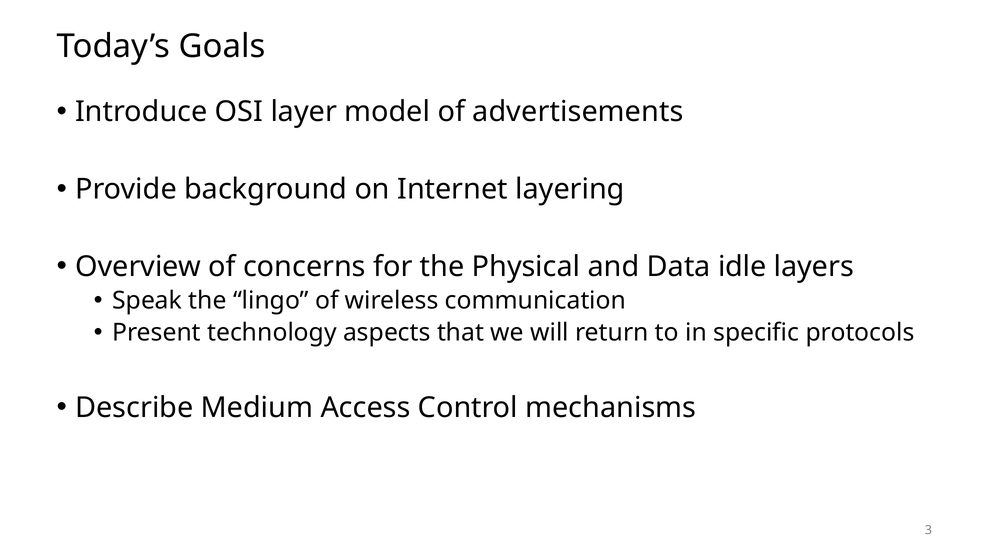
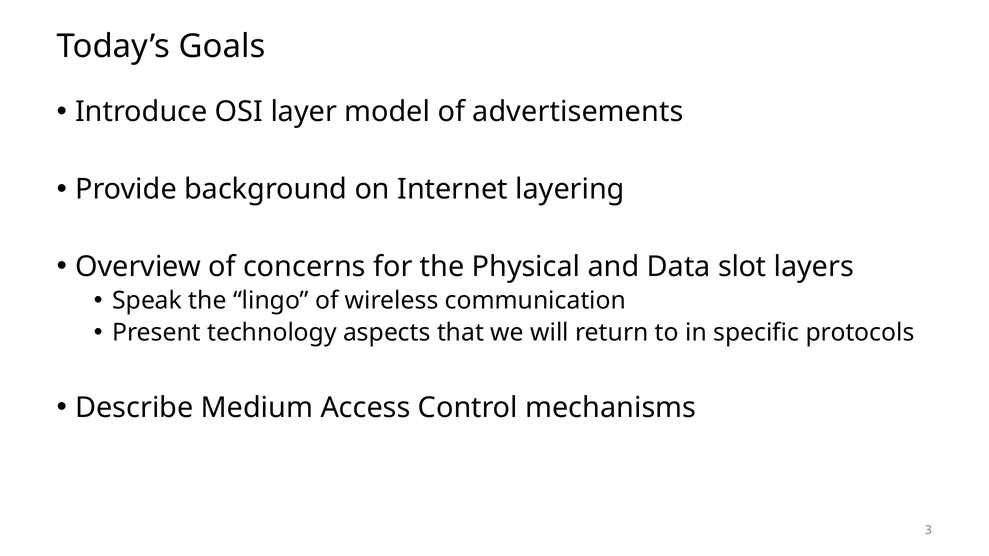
idle: idle -> slot (742, 267)
